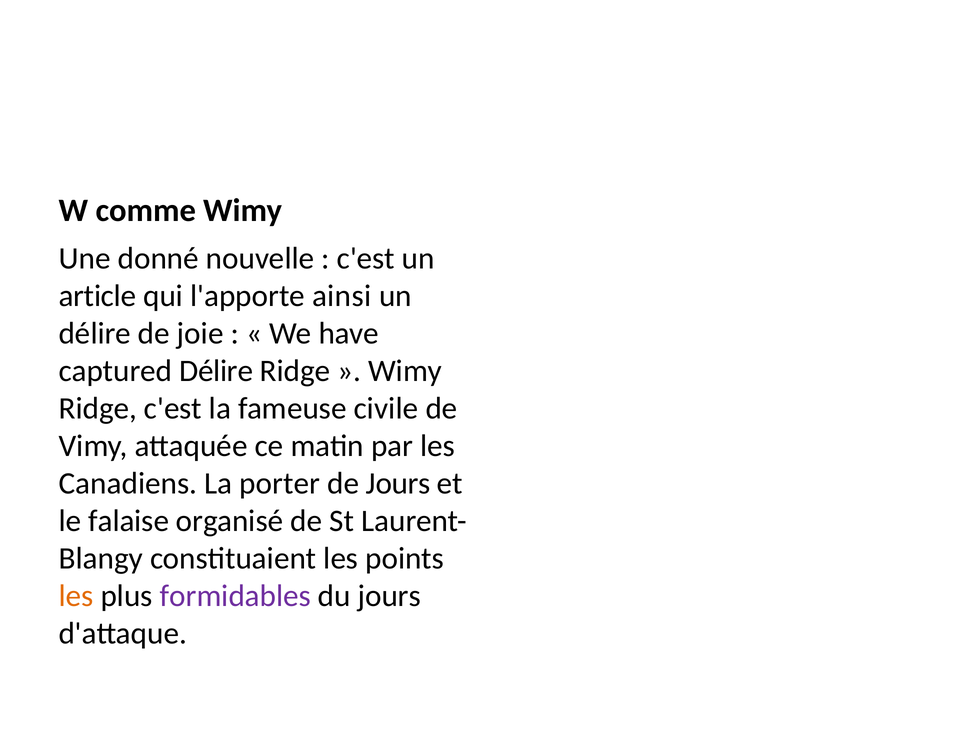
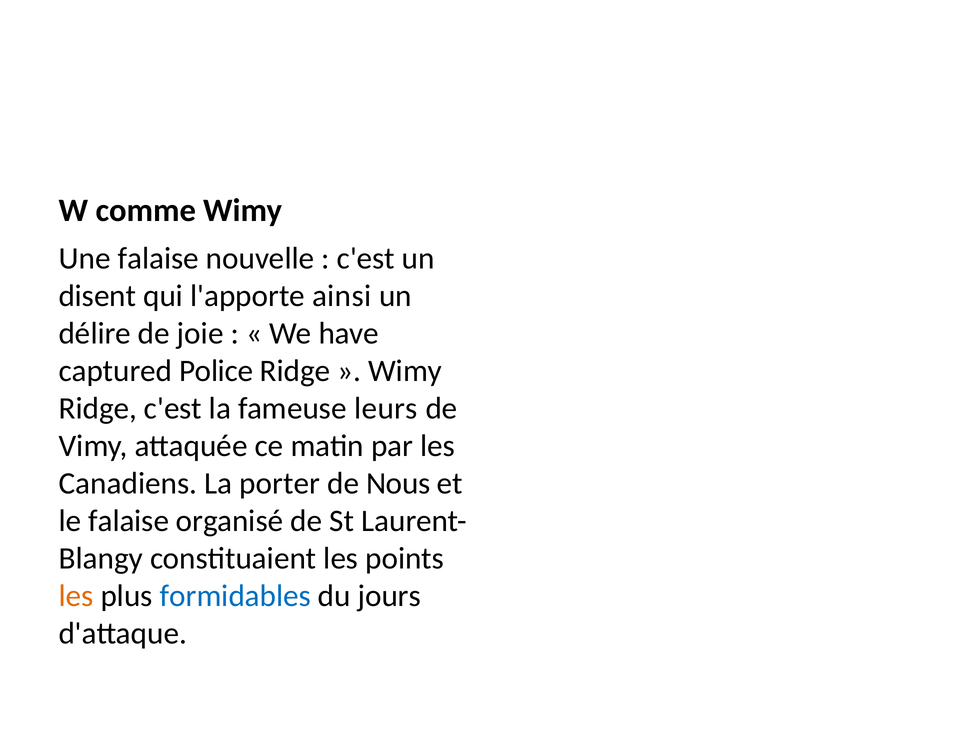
Une donné: donné -> falaise (158, 258)
article: article -> disent (97, 296)
captured Délire: Délire -> Police (216, 371)
civile: civile -> leurs (386, 408)
de Jours: Jours -> Nous (398, 483)
formidables colour: purple -> blue (235, 596)
